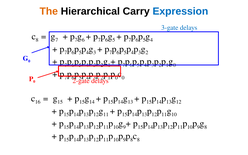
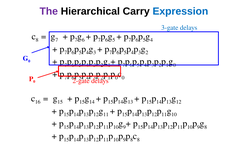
The colour: orange -> purple (49, 11)
